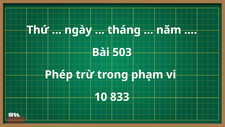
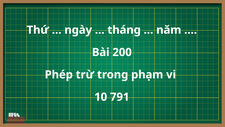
503: 503 -> 200 (122, 52)
833: 833 -> 791 (120, 97)
